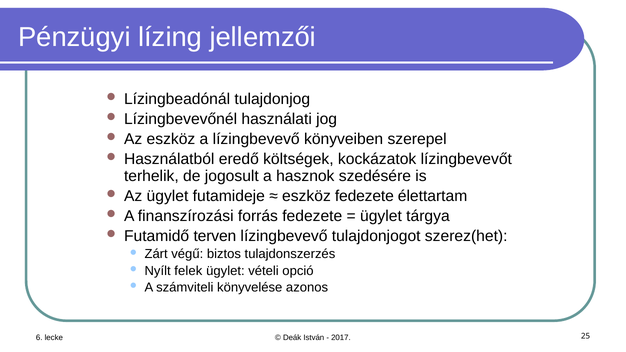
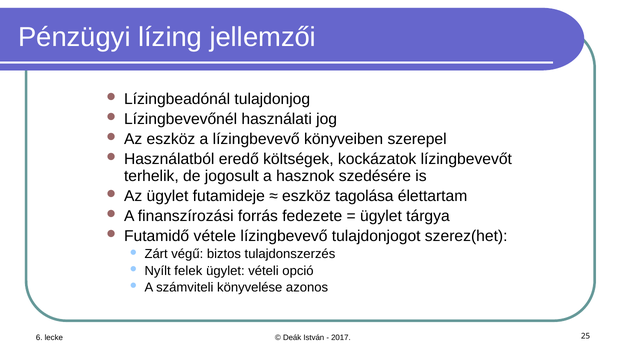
eszköz fedezete: fedezete -> tagolása (364, 196)
terven: terven -> vétele (215, 236)
